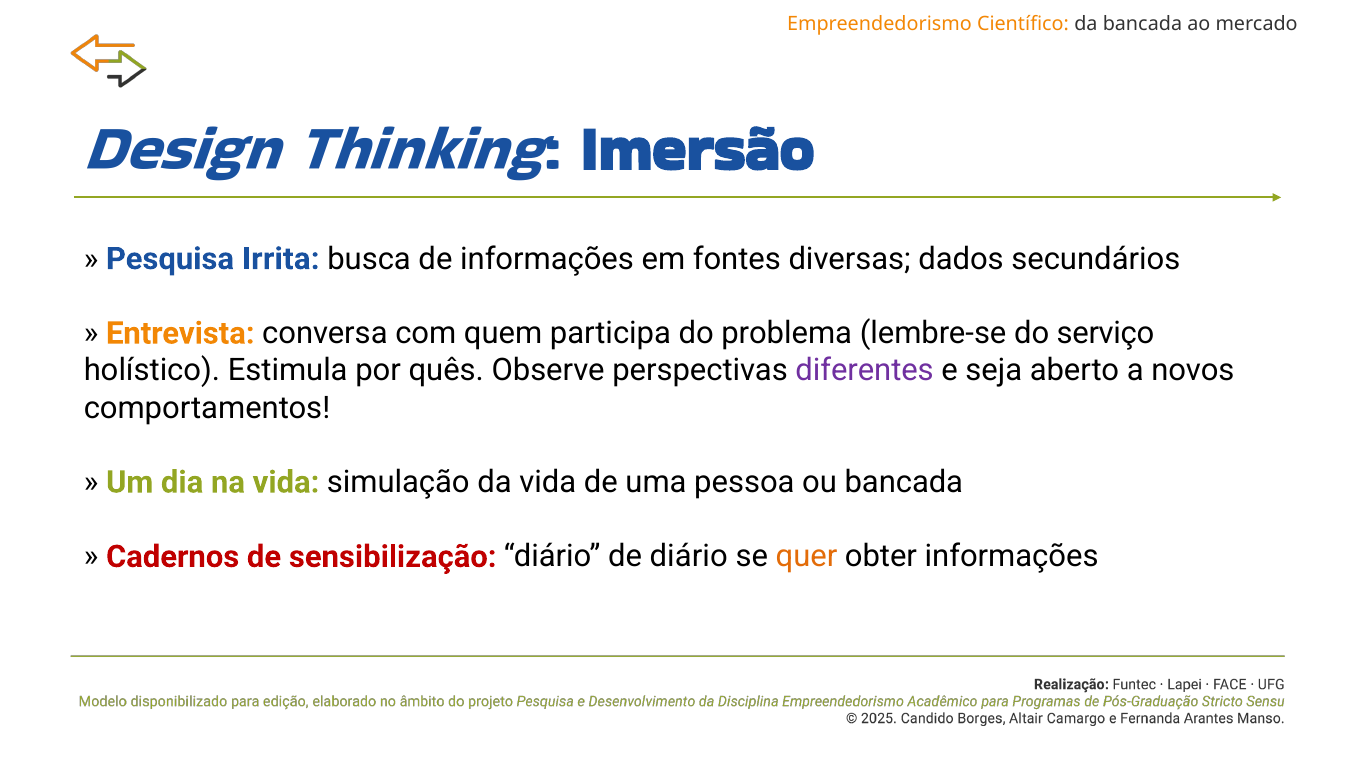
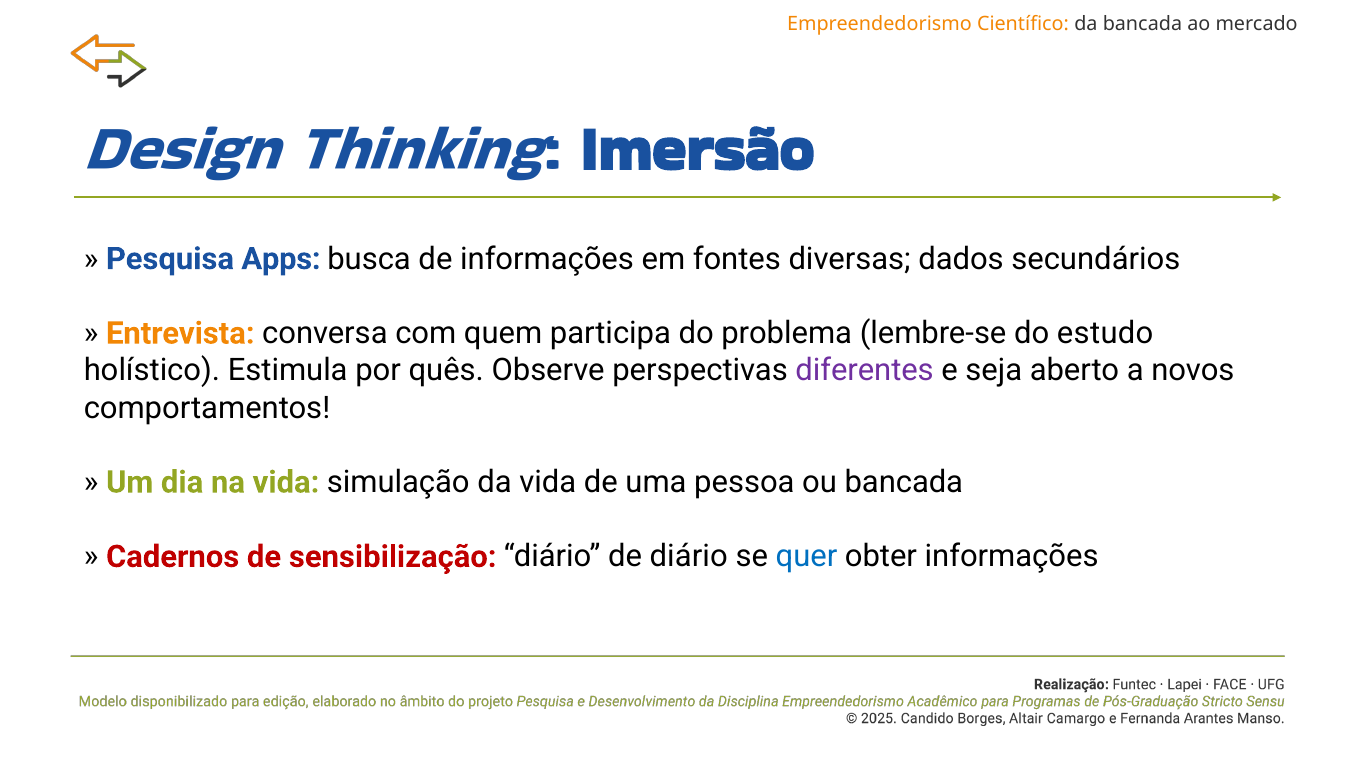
Irrita: Irrita -> Apps (281, 259)
serviço: serviço -> estudo (1105, 333)
quer colour: orange -> blue (806, 557)
